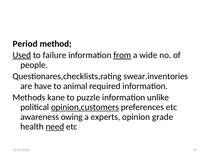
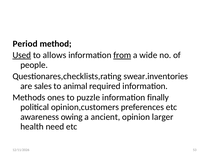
failure: failure -> allows (54, 55)
have: have -> sales (43, 86)
kane: kane -> ones (56, 97)
unlike: unlike -> finally (158, 97)
opinion,customers underline: present -> none (85, 107)
experts: experts -> ancient (105, 117)
grade: grade -> larger (163, 117)
need underline: present -> none (55, 126)
